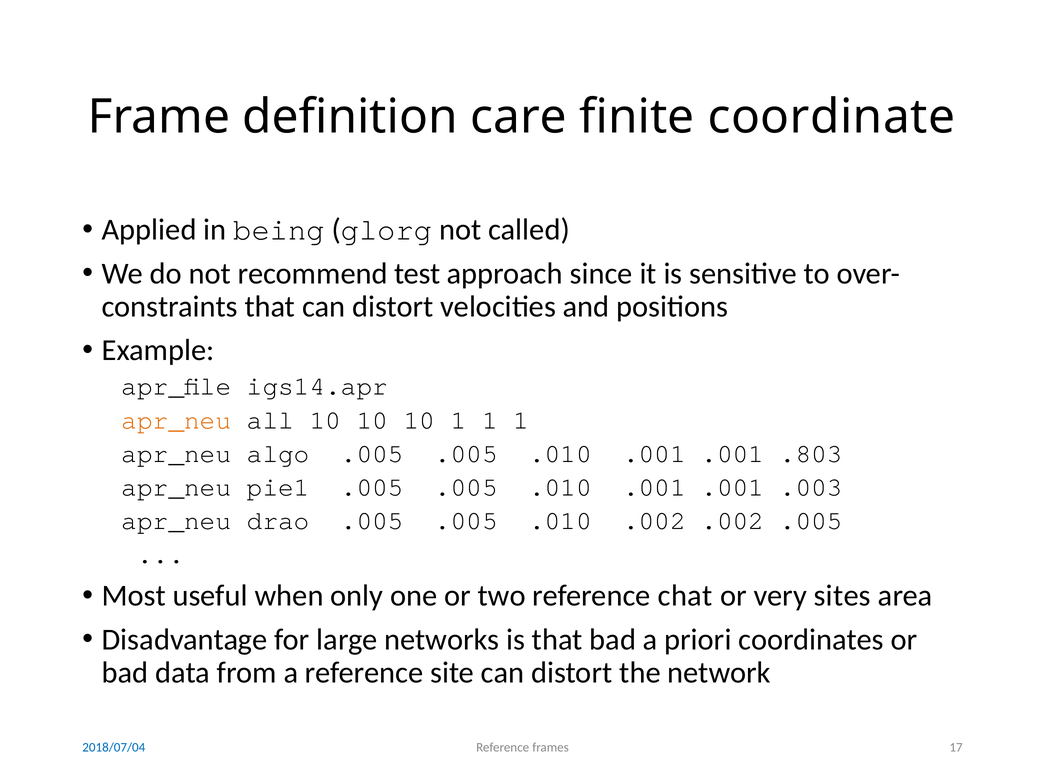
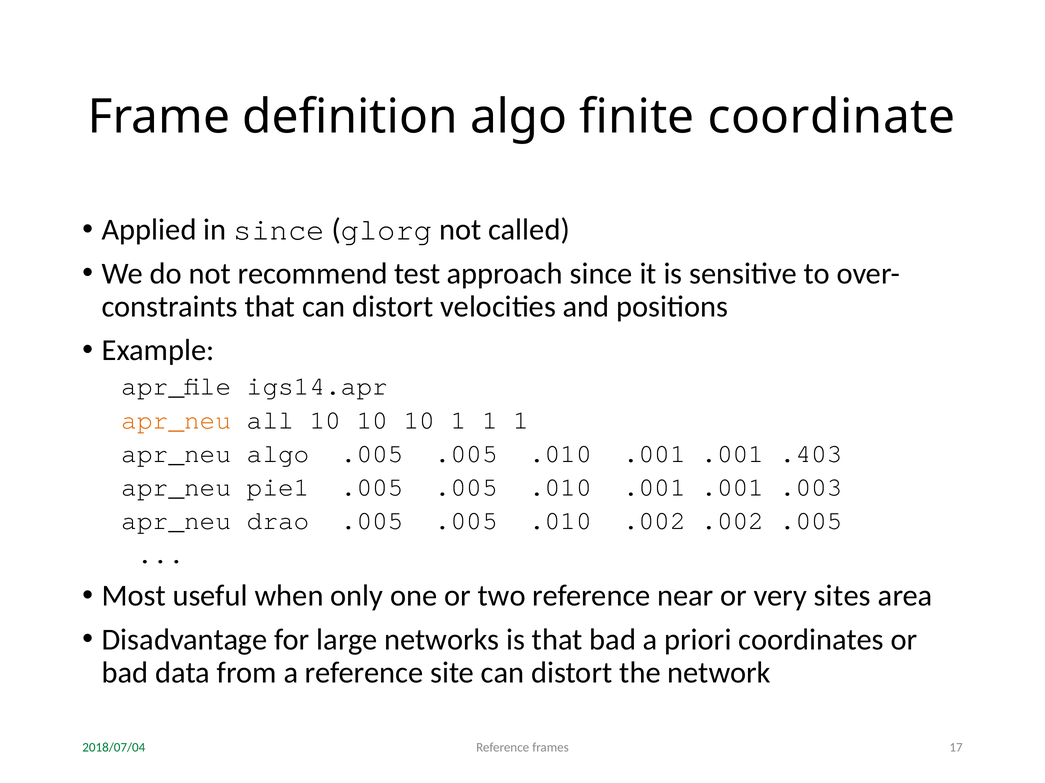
definition care: care -> algo (519, 117)
in being: being -> since (279, 230)
.803: .803 -> .403 (811, 454)
chat: chat -> near (685, 596)
2018/07/04 colour: blue -> green (114, 748)
